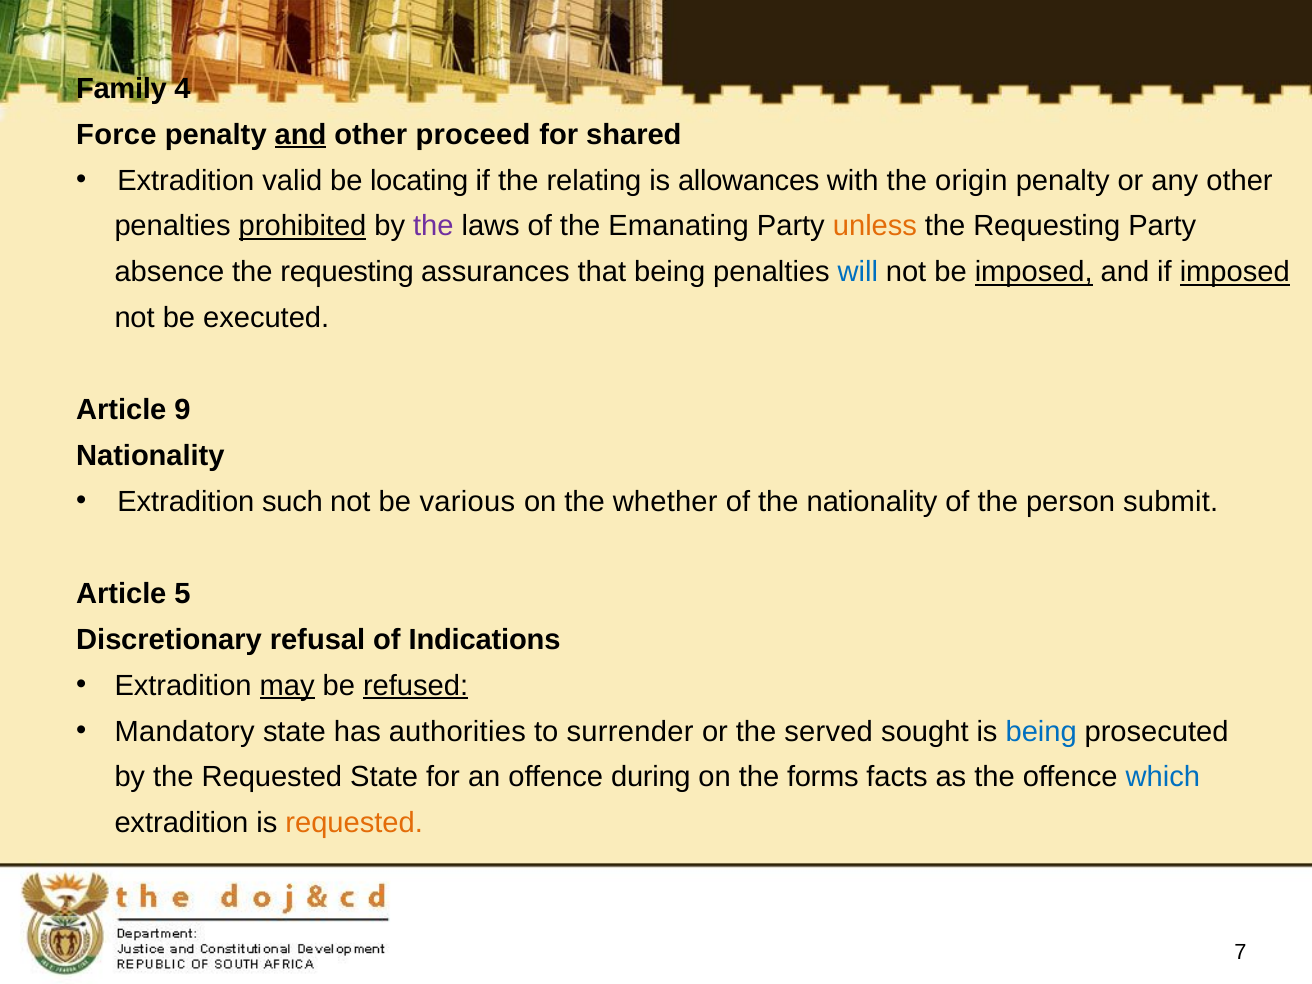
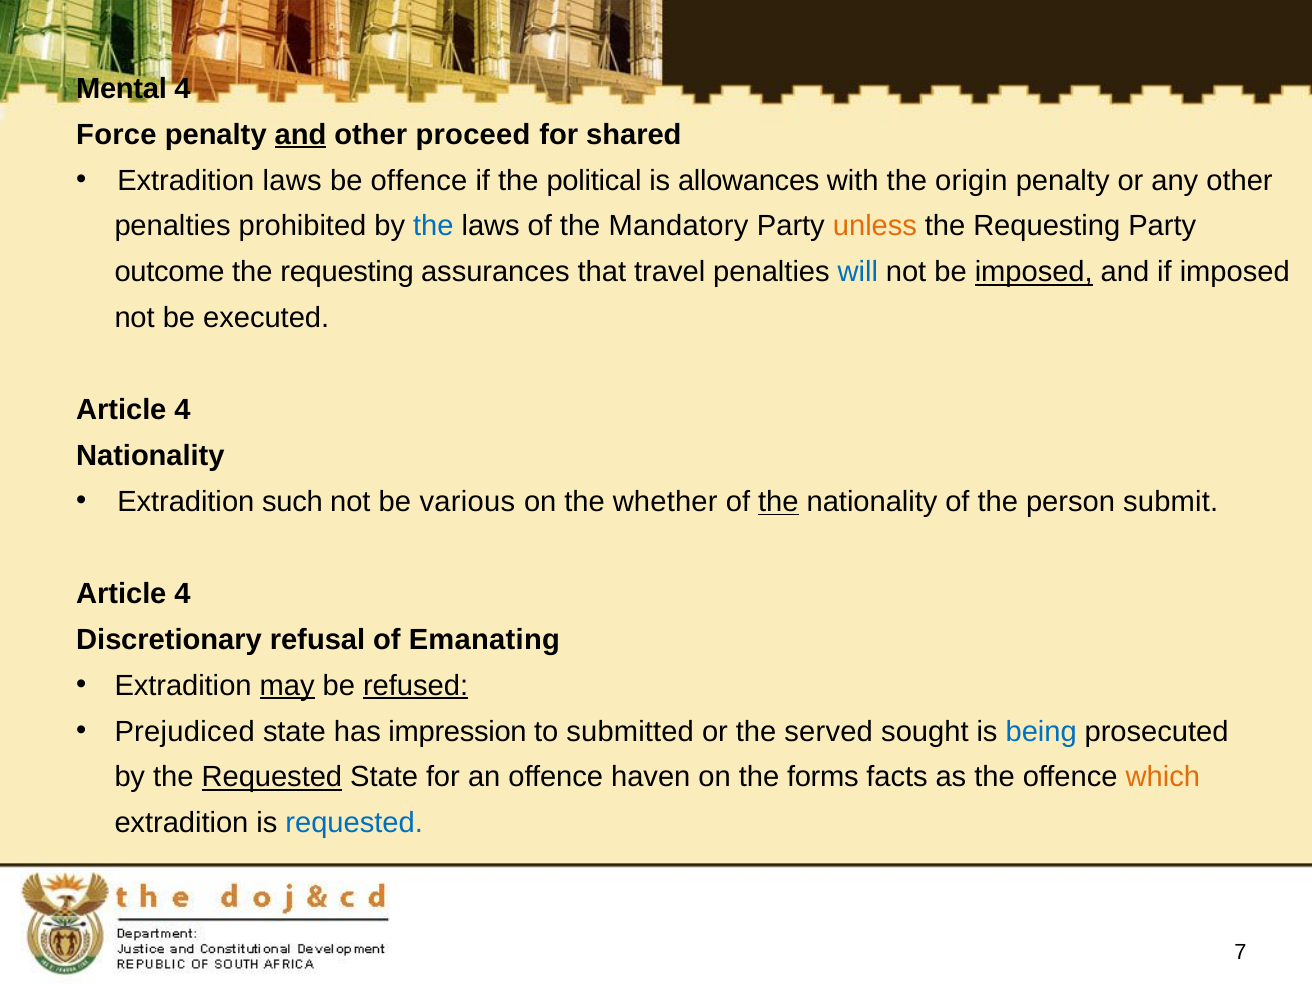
Family: Family -> Mental (121, 89)
Extradition valid: valid -> laws (292, 180)
be locating: locating -> offence (419, 180)
relating: relating -> political (594, 180)
prohibited underline: present -> none (303, 226)
the colour: purple -> blue (433, 226)
Emanating: Emanating -> Mandatory (679, 226)
absence: absence -> outcome (170, 272)
that being: being -> travel (670, 272)
imposed underline: present -> none (1235, 272)
9: 9 -> 4 (183, 410)
the underline: none -> present (778, 502)
5: 5 -> 4 (183, 594)
Indications: Indications -> Emanating (484, 640)
Mandatory: Mandatory -> Prejudiced (185, 731)
authorities: authorities -> impression (458, 731)
surrender: surrender -> submitted (630, 731)
Requested underline: none -> present (272, 777)
during: during -> haven (651, 777)
which colour: blue -> orange (1163, 777)
requested colour: orange -> blue (354, 823)
